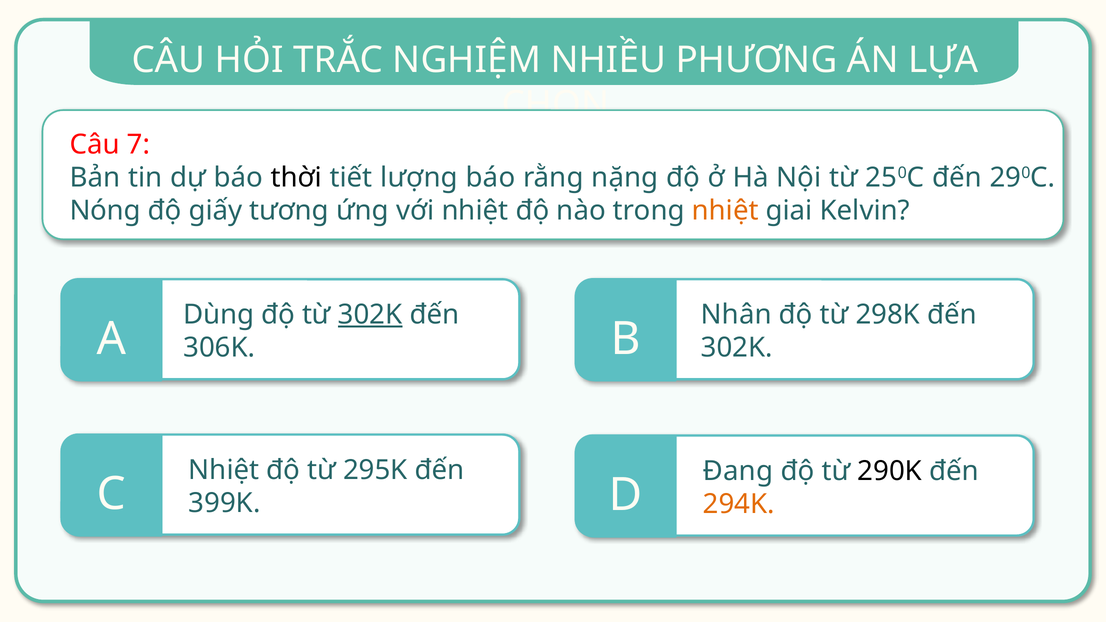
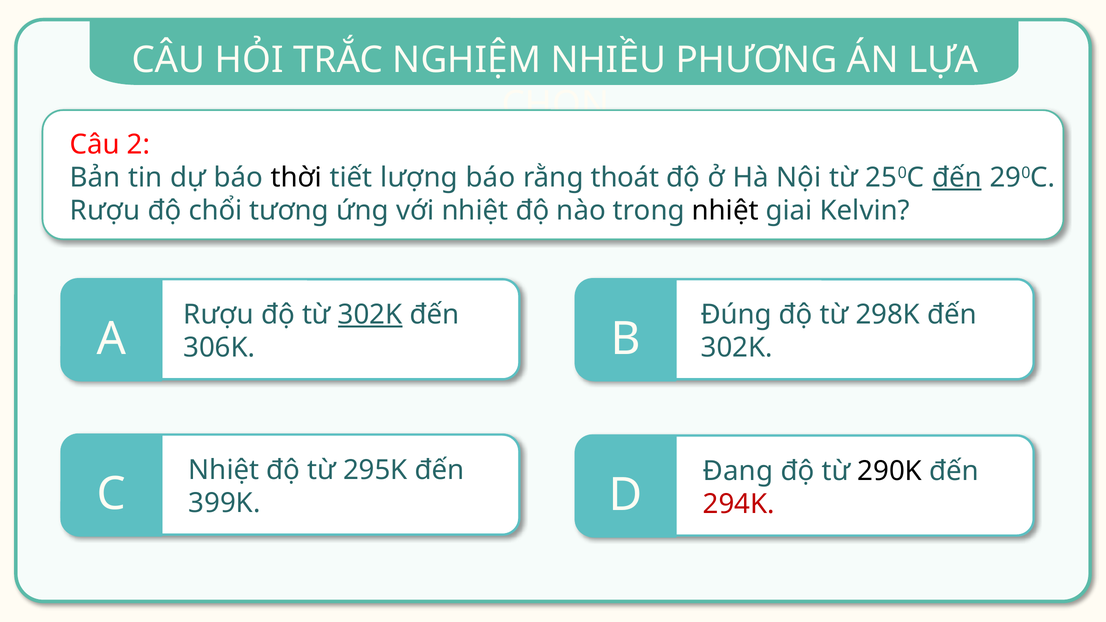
7: 7 -> 2 (139, 144)
nặng: nặng -> thoát (625, 178)
đến underline: none -> present (957, 178)
Nóng: Nóng -> Rượu (105, 211)
giấy: giấy -> chổi (215, 211)
nhiệt colour: orange -> black (725, 211)
Dùng: Dùng -> Rượu (219, 315)
Nhân: Nhân -> Đúng (736, 315)
294K colour: orange -> red (739, 504)
